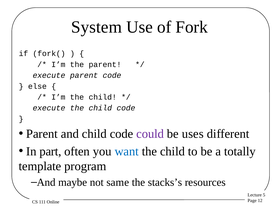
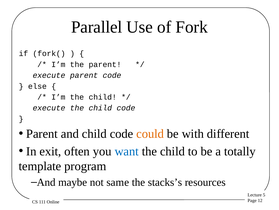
System: System -> Parallel (97, 27)
could colour: purple -> orange (150, 133)
uses: uses -> with (193, 133)
part: part -> exit (50, 151)
